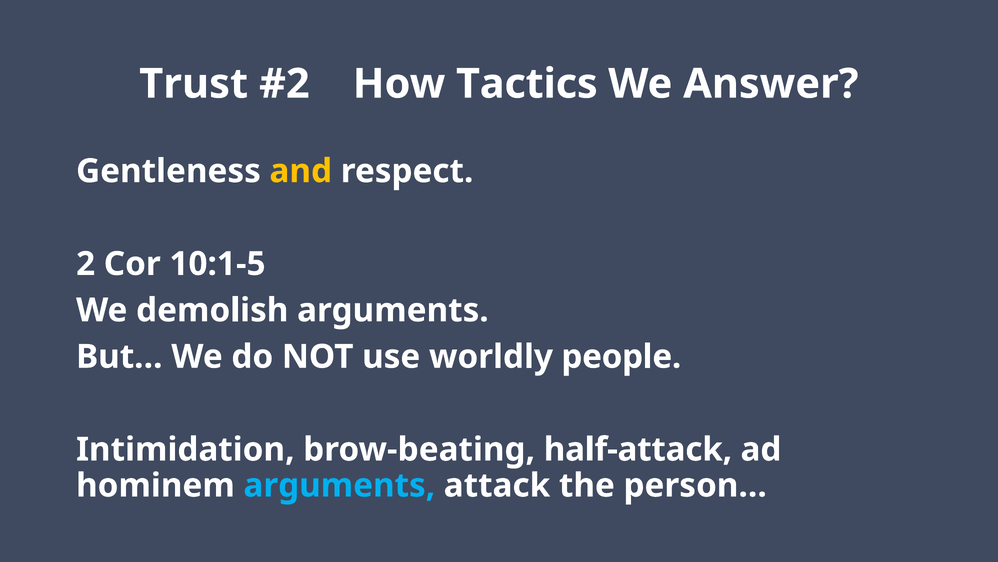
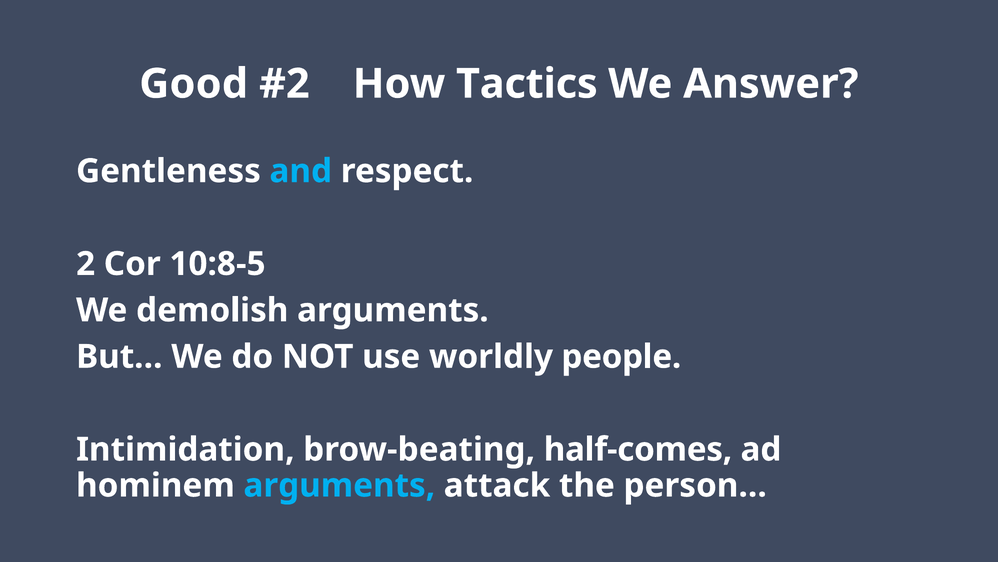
Trust: Trust -> Good (194, 84)
and colour: yellow -> light blue (301, 171)
10:1-5: 10:1-5 -> 10:8-5 (217, 264)
half-attack: half-attack -> half-comes (638, 449)
